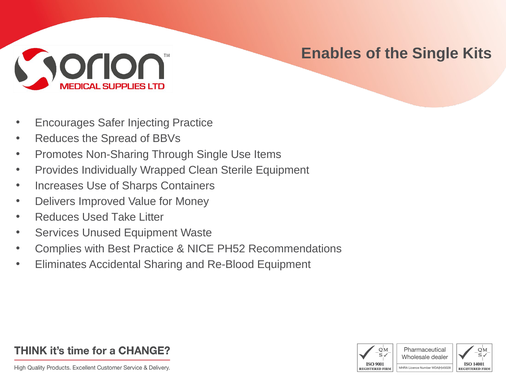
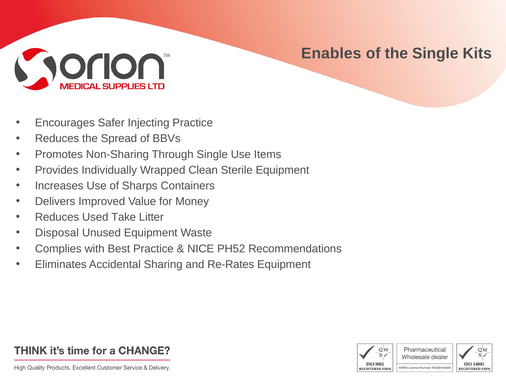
Services: Services -> Disposal (57, 233)
Re-Blood: Re-Blood -> Re-Rates (231, 265)
